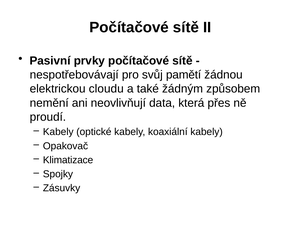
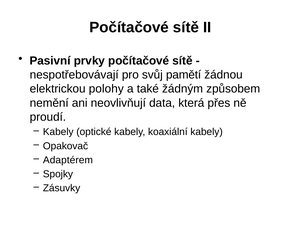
cloudu: cloudu -> polohy (106, 89)
Klimatizace: Klimatizace -> Adaptérem (68, 160)
